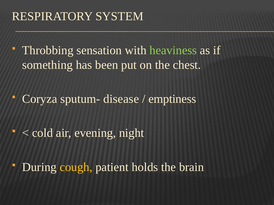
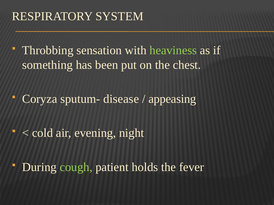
emptiness: emptiness -> appeasing (172, 99)
cough colour: yellow -> light green (76, 167)
brain: brain -> fever (192, 167)
